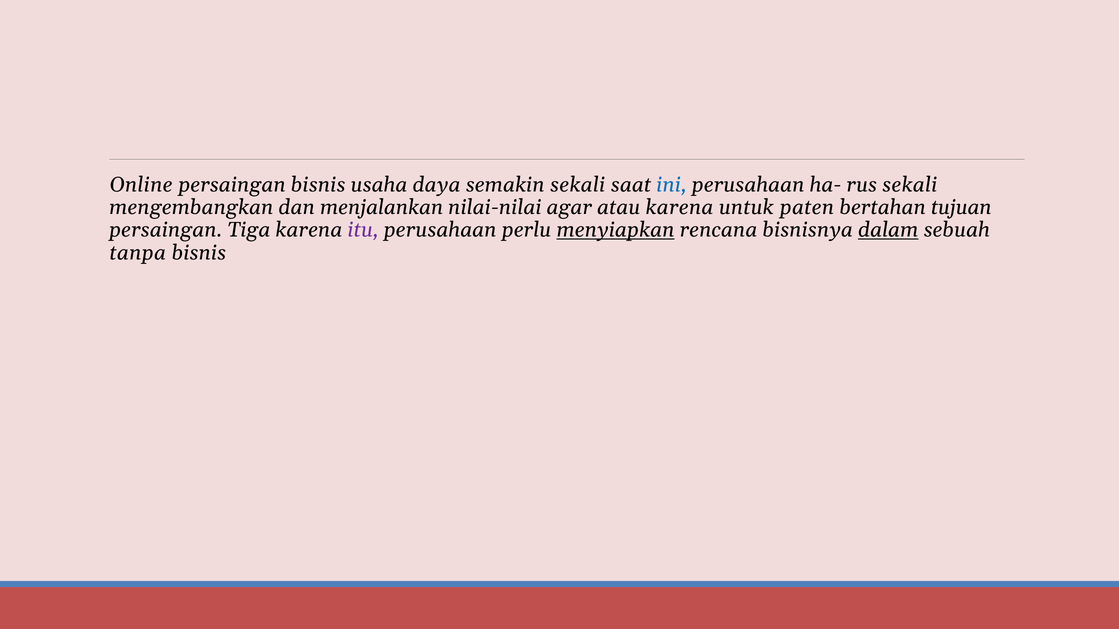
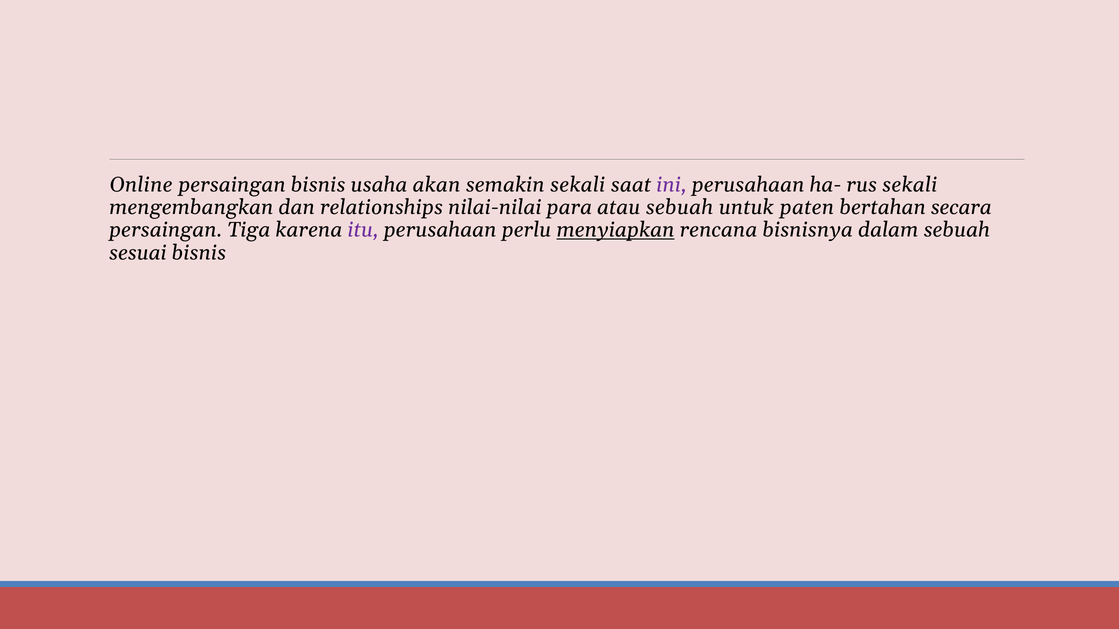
daya: daya -> akan (437, 185)
ini colour: blue -> purple (671, 185)
menjalankan: menjalankan -> relationships (382, 207)
agar: agar -> para (569, 207)
atau karena: karena -> sebuah (679, 207)
tujuan: tujuan -> secara (961, 207)
dalam underline: present -> none (888, 230)
tanpa: tanpa -> sesuai (138, 253)
